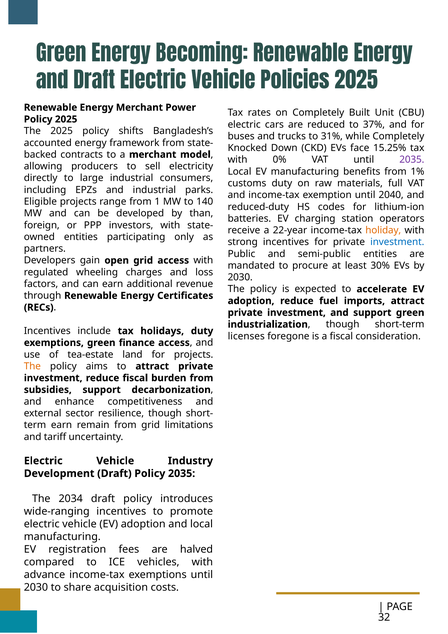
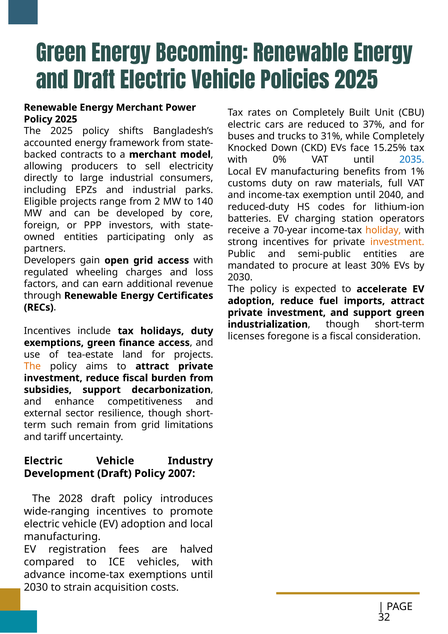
2035 colour: purple -> blue (412, 160)
1: 1 -> 2 (157, 202)
than: than -> core (201, 213)
22-year: 22-year -> 70-year (290, 230)
investment colour: blue -> orange (397, 242)
earn: earn -> such (62, 425)
Policy 2035: 2035 -> 2007 (182, 473)
2034: 2034 -> 2028 (71, 499)
share: share -> strain (78, 587)
